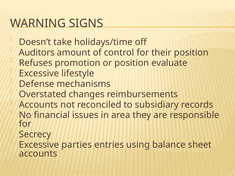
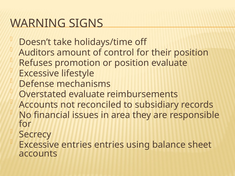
Overstated changes: changes -> evaluate (87, 94)
Excessive parties: parties -> entries (77, 145)
